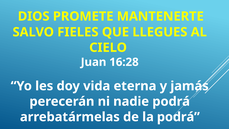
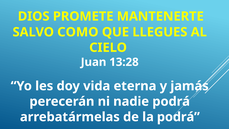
FIELES: FIELES -> COMO (78, 32)
16:28: 16:28 -> 13:28 (124, 62)
